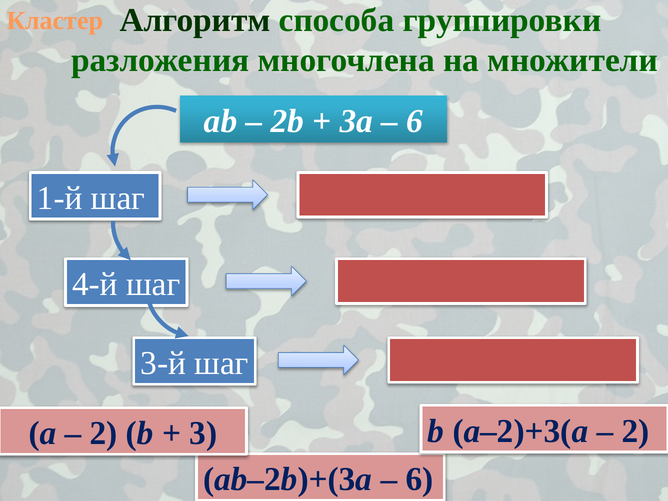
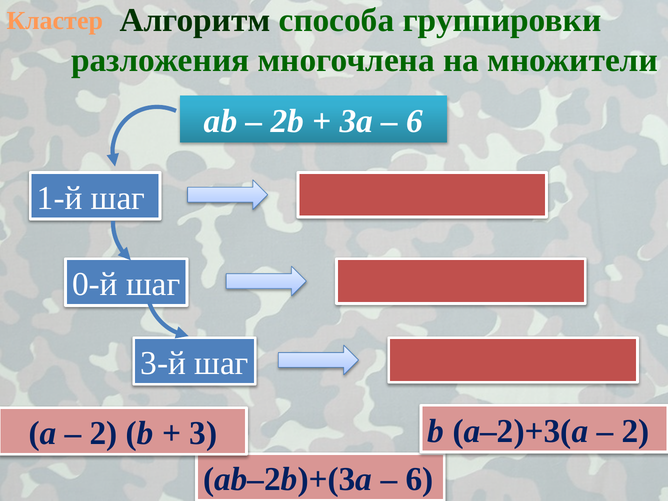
4-й: 4-й -> 0-й (95, 284)
